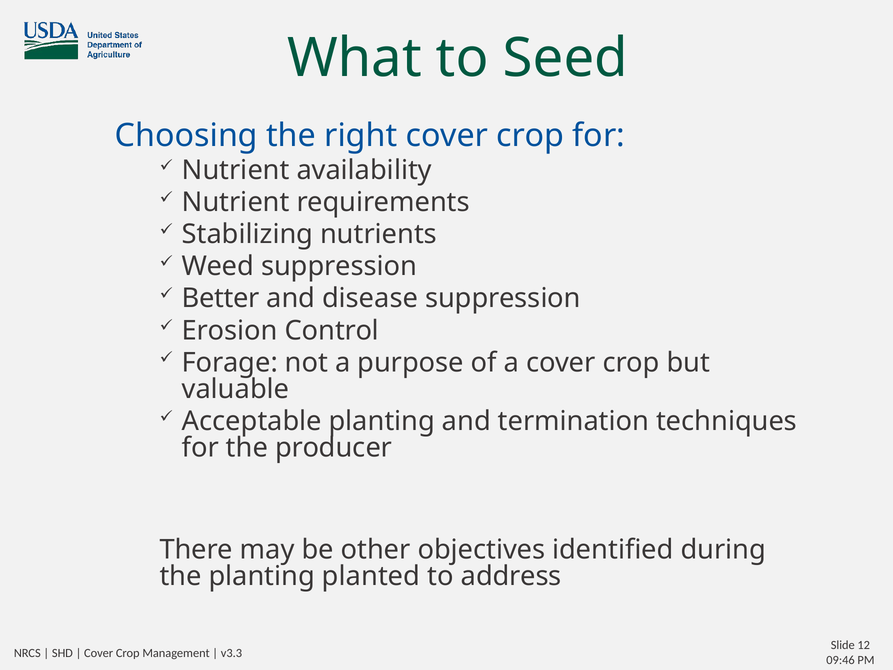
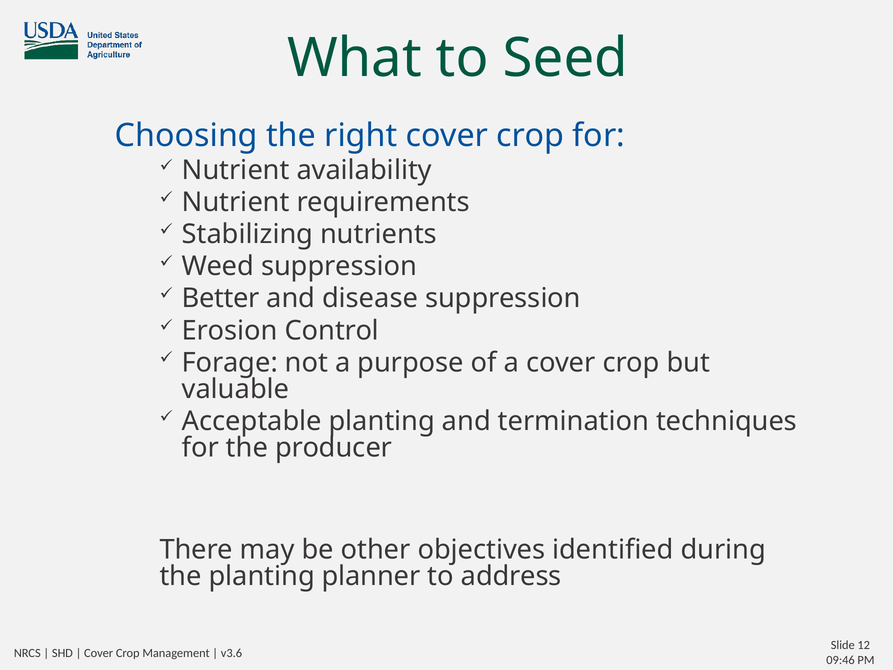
planted: planted -> planner (371, 576)
v3.3: v3.3 -> v3.6 (231, 653)
